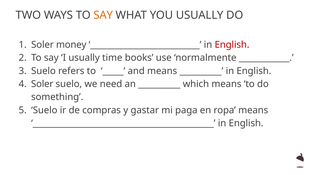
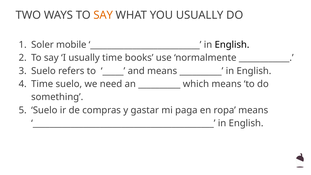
money: money -> mobile (71, 45)
English colour: red -> black (232, 45)
Soler: Soler -> Time (42, 84)
